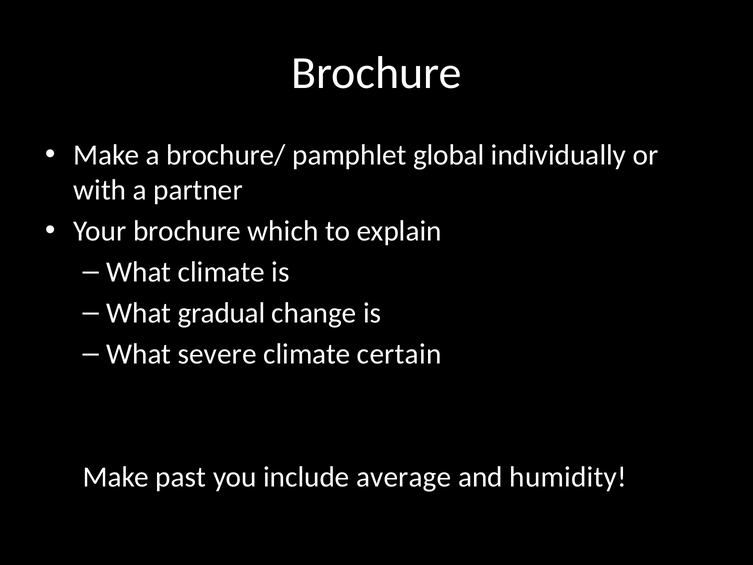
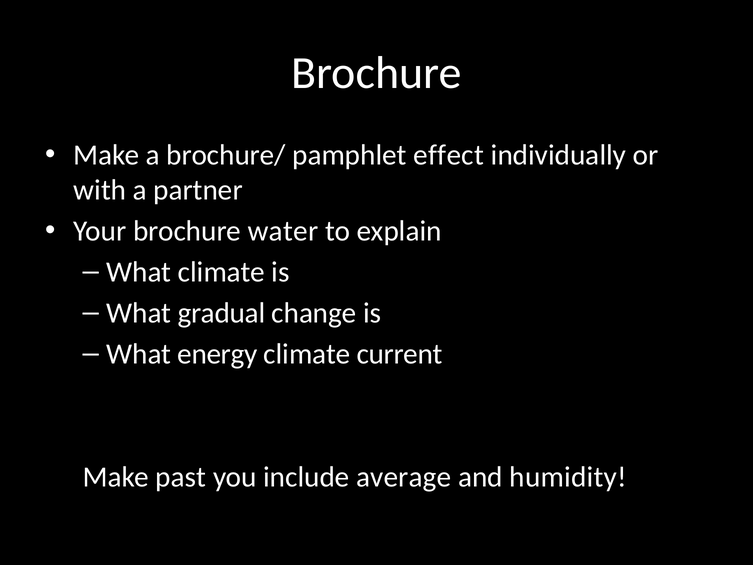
global: global -> effect (449, 155)
which: which -> water (283, 231)
severe: severe -> energy (217, 354)
certain: certain -> current (400, 354)
